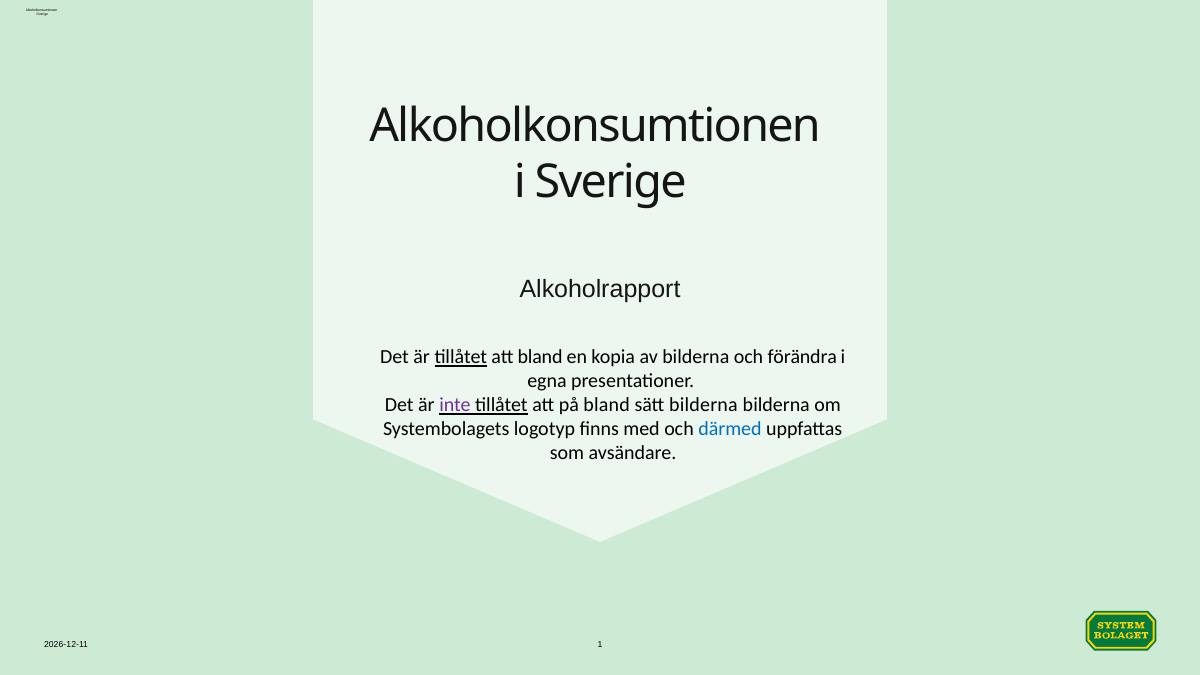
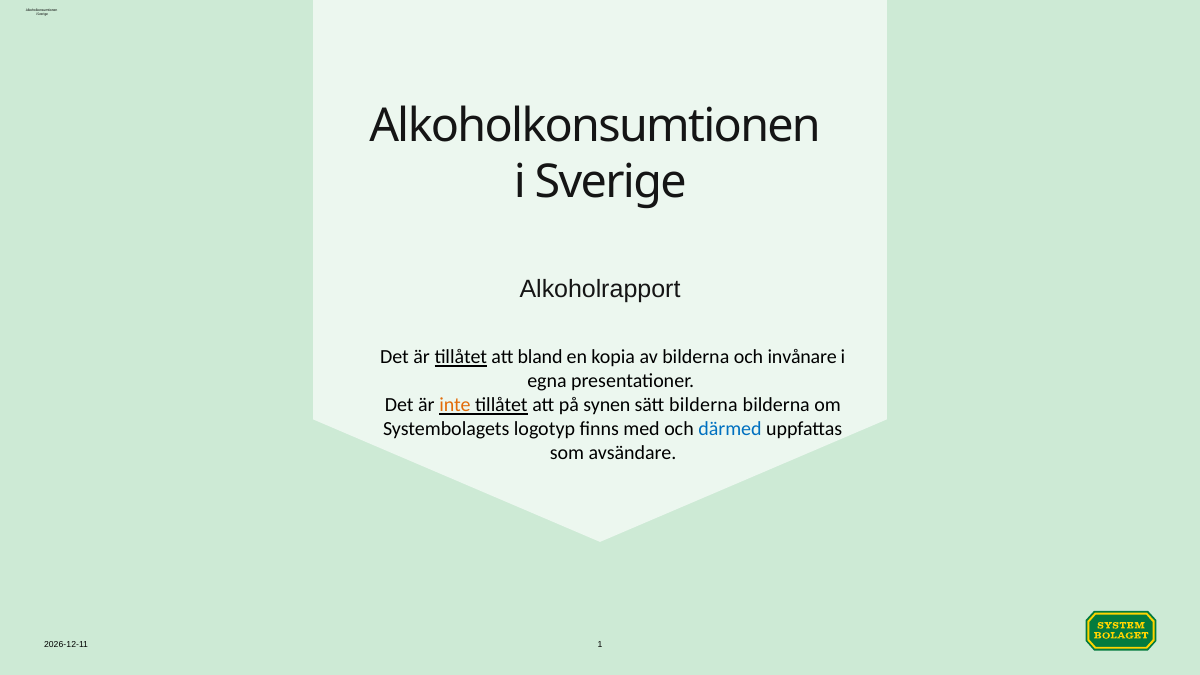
förändra: förändra -> invånare (802, 357)
inte colour: purple -> orange (455, 405)
på bland: bland -> synen (607, 405)
